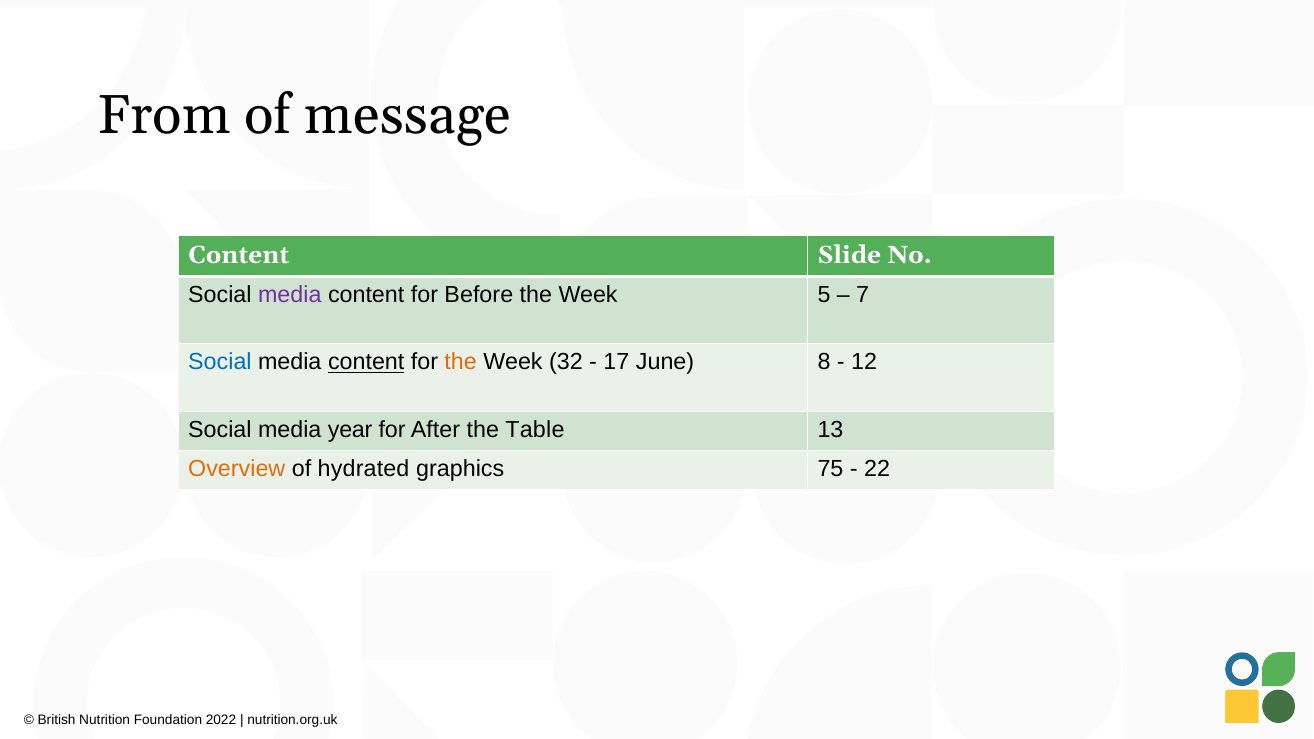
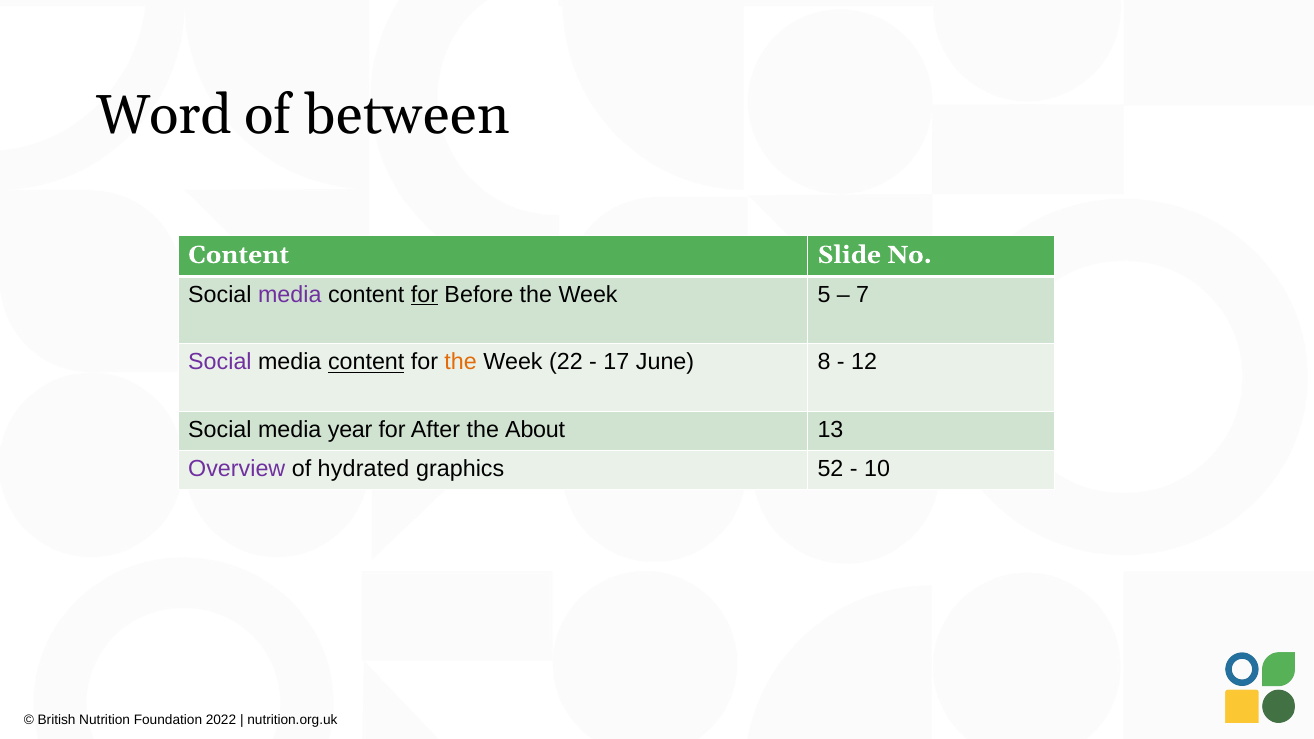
From: From -> Word (164, 115)
message: message -> between (408, 115)
for underline: none -> present (424, 295)
Social colour: blue -> purple (220, 362)
32: 32 -> 22 (566, 362)
Table: Table -> About (535, 430)
Overview colour: orange -> purple (237, 469)
75: 75 -> 52 (830, 469)
22: 22 -> 10 (877, 469)
